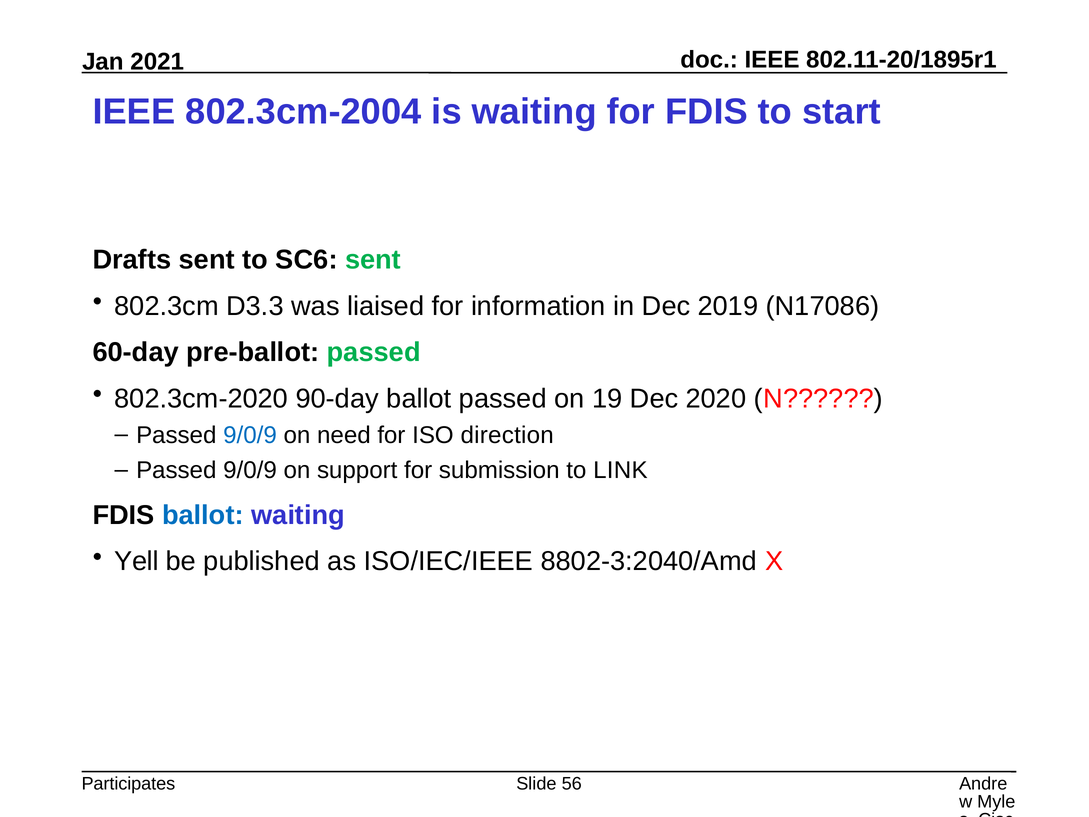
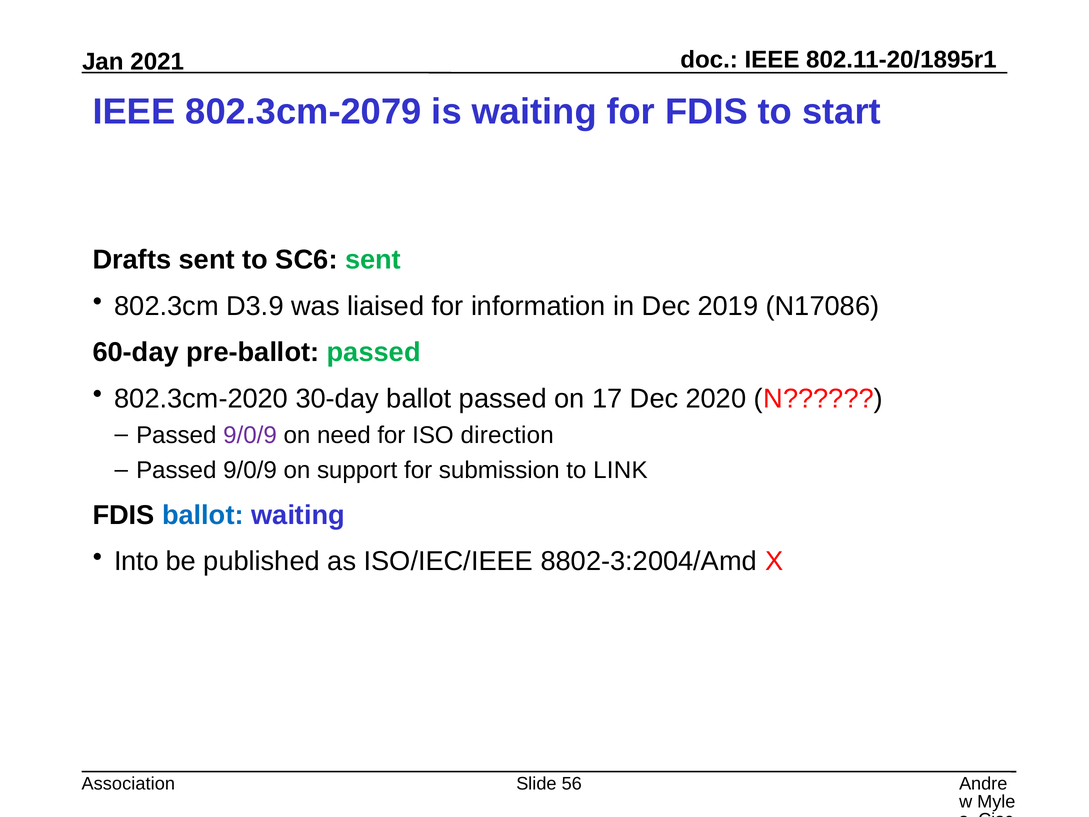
802.3cm-2004: 802.3cm-2004 -> 802.3cm-2079 (303, 111)
D3.3: D3.3 -> D3.9 (255, 306)
90-day: 90-day -> 30-day (337, 399)
19: 19 -> 17 (607, 399)
9/0/9 colour: blue -> purple (250, 435)
Yell: Yell -> Into (136, 561)
8802-3:2040/Amd: 8802-3:2040/Amd -> 8802-3:2004/Amd (649, 561)
Participates: Participates -> Association (128, 783)
